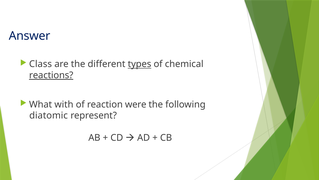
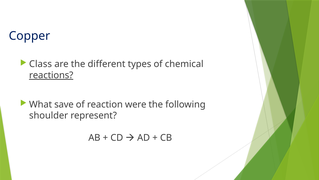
Answer: Answer -> Copper (29, 36)
types underline: present -> none (140, 64)
with: with -> save (64, 104)
diatomic: diatomic -> shoulder (49, 115)
